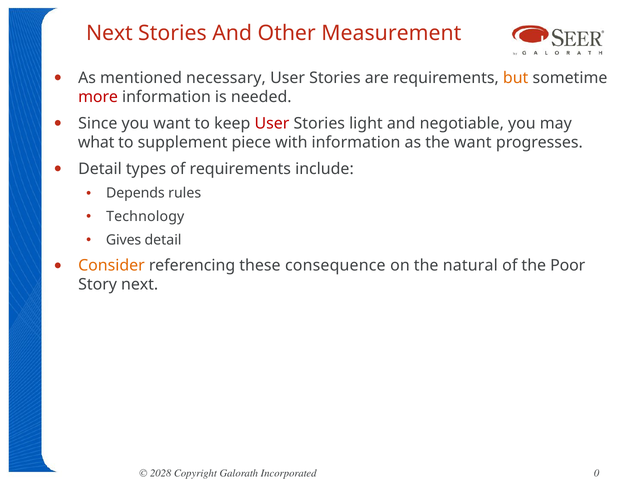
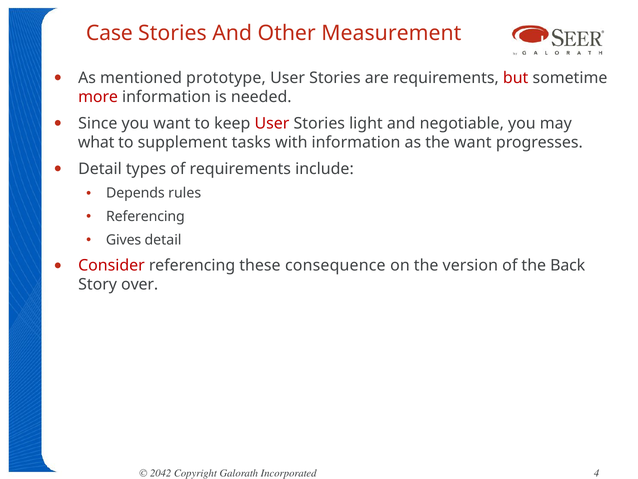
Next: Next -> Case (109, 33)
necessary: necessary -> prototype (226, 78)
but colour: orange -> red (516, 78)
piece: piece -> tasks (251, 142)
Technology: Technology -> Referencing (145, 216)
Consider colour: orange -> red (111, 265)
natural: natural -> version (470, 265)
Poor: Poor -> Back (568, 265)
Story next: next -> over (140, 284)
2028: 2028 -> 2042 (161, 473)
0: 0 -> 4 (597, 473)
